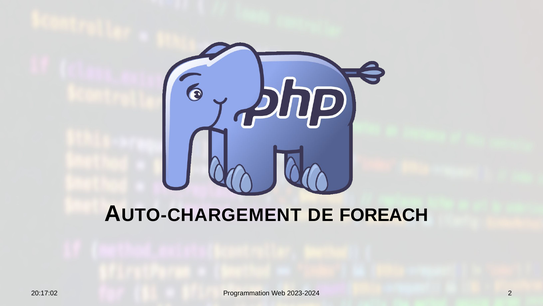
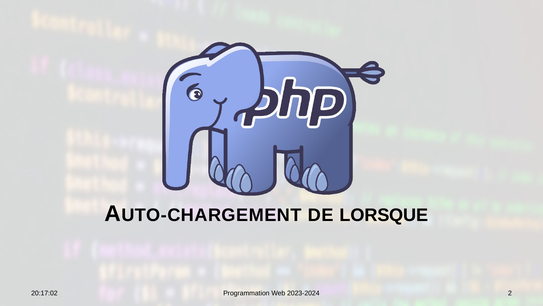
FOREACH: FOREACH -> LORSQUE (384, 215)
